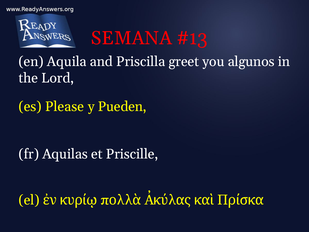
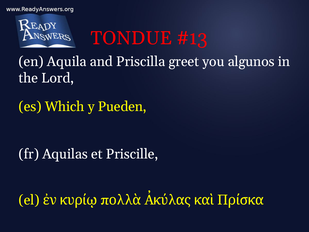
SEMANA: SEMANA -> TONDUE (131, 38)
Please: Please -> Which (65, 106)
